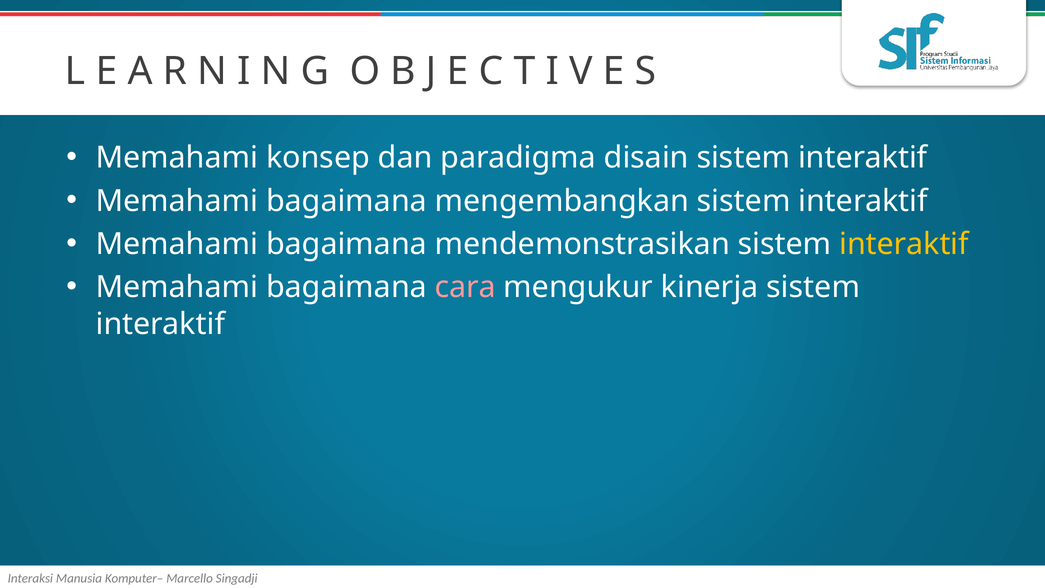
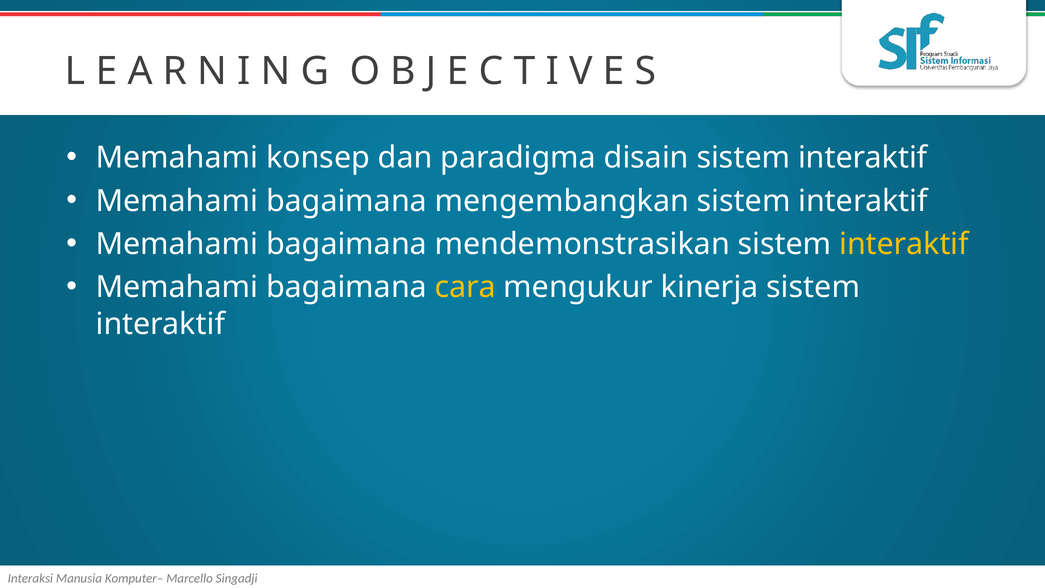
cara colour: pink -> yellow (465, 287)
